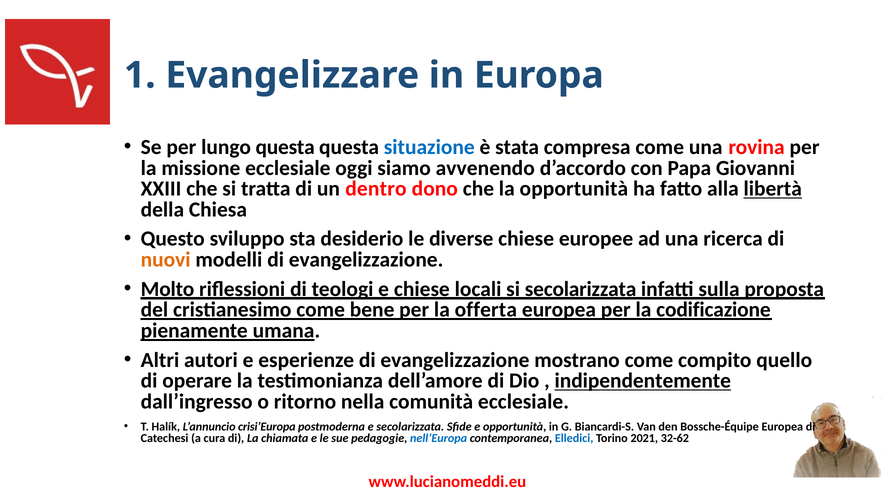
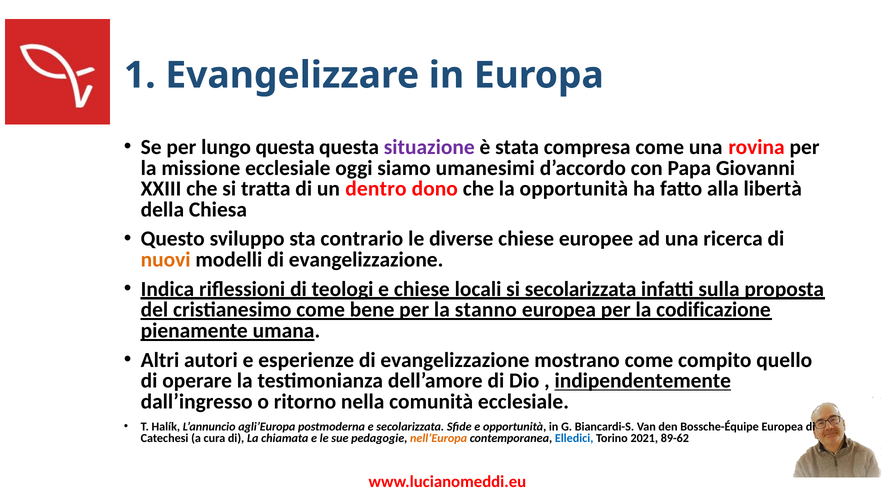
situazione colour: blue -> purple (429, 147)
avvenendo: avvenendo -> umanesimi (485, 168)
libertà underline: present -> none (773, 189)
desiderio: desiderio -> contrario (362, 239)
Molto: Molto -> Indica (167, 289)
offerta: offerta -> stanno (486, 309)
crisi’Europa: crisi’Europa -> agli’Europa (267, 426)
nell’Europa colour: blue -> orange (439, 438)
32-62: 32-62 -> 89-62 (675, 438)
